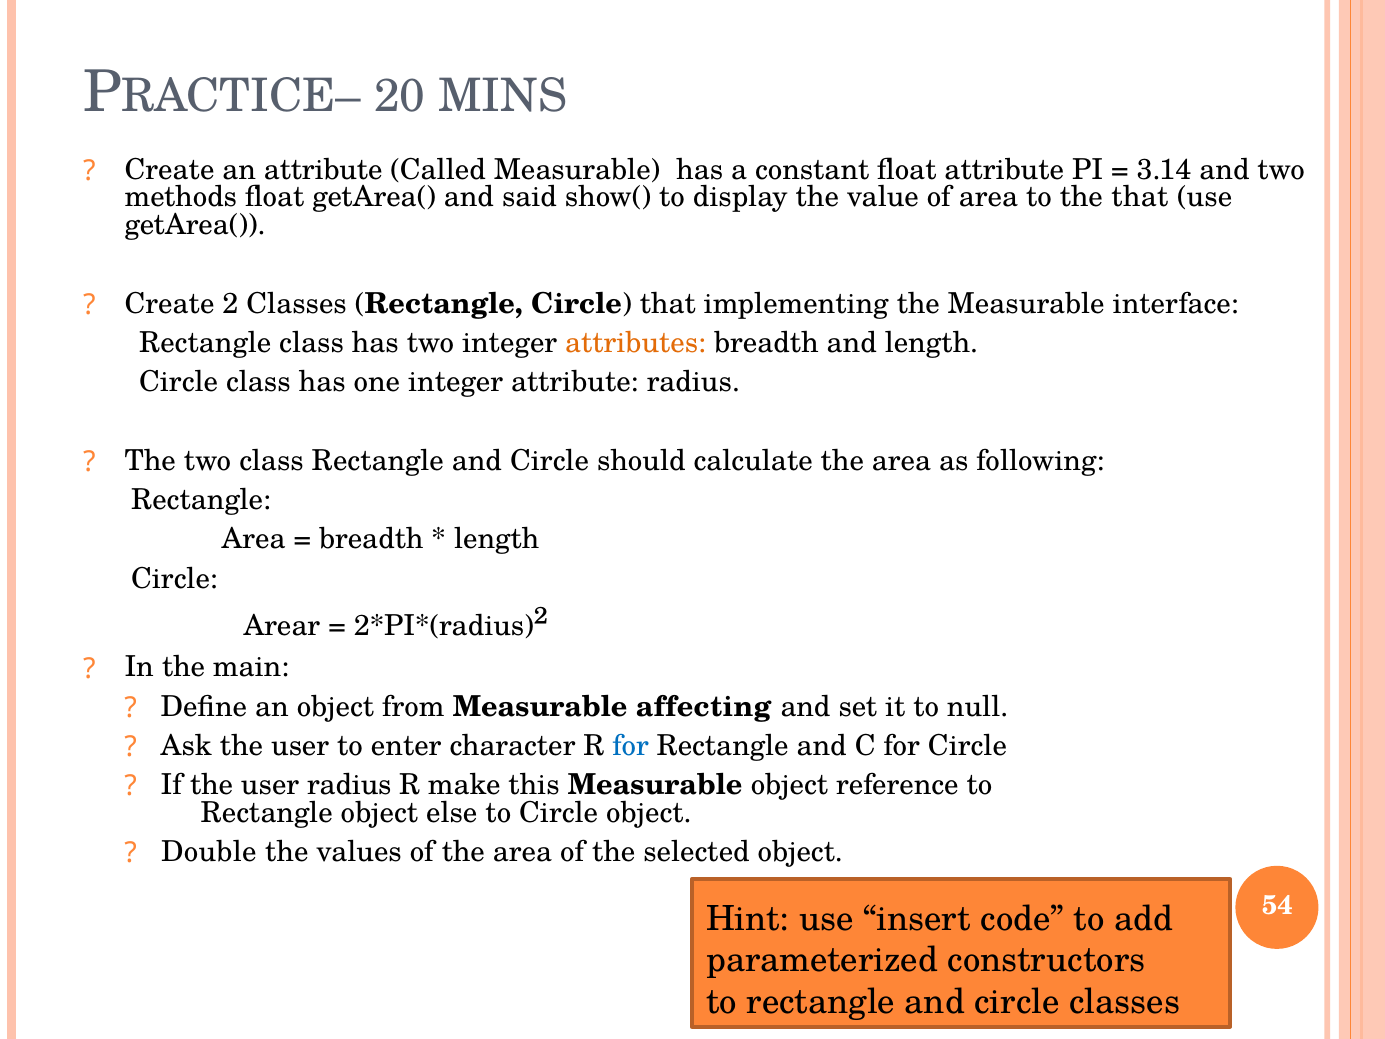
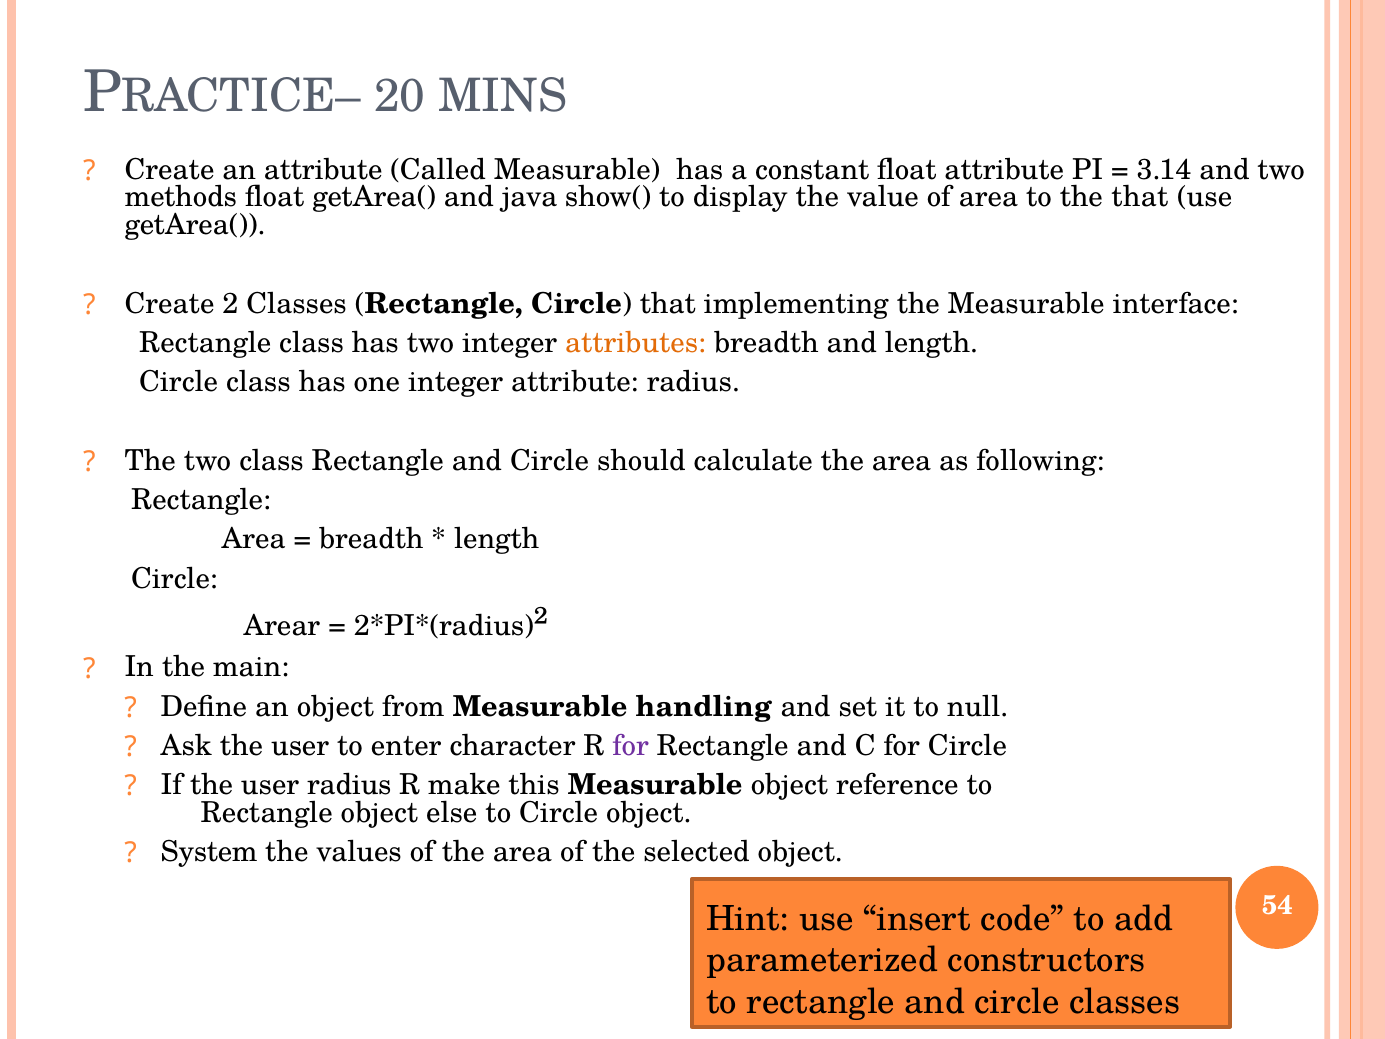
said: said -> java (530, 197)
affecting: affecting -> handling (704, 706)
for colour: blue -> purple (631, 746)
Double: Double -> System (209, 852)
